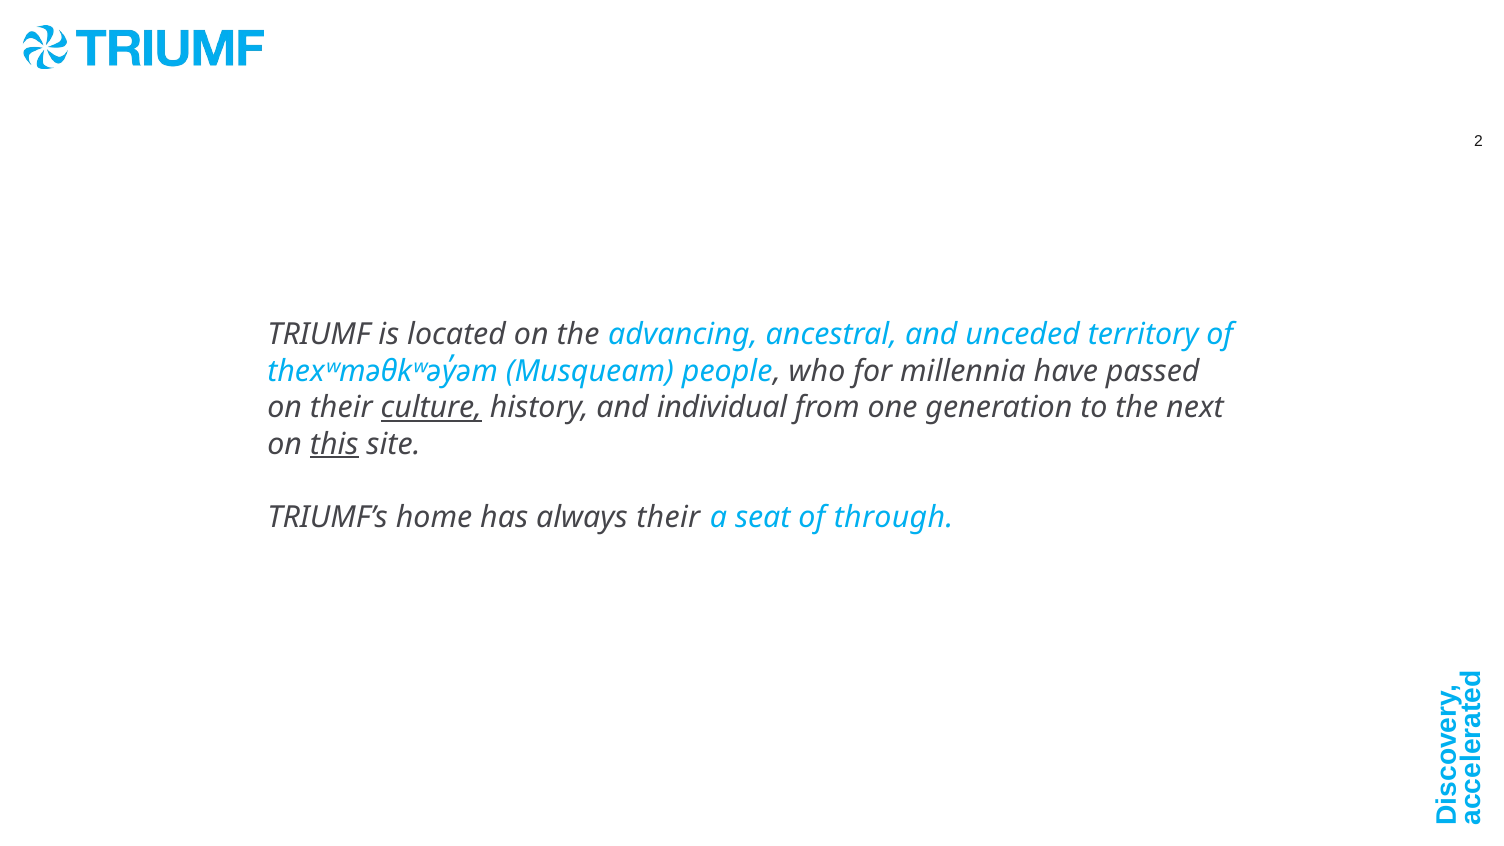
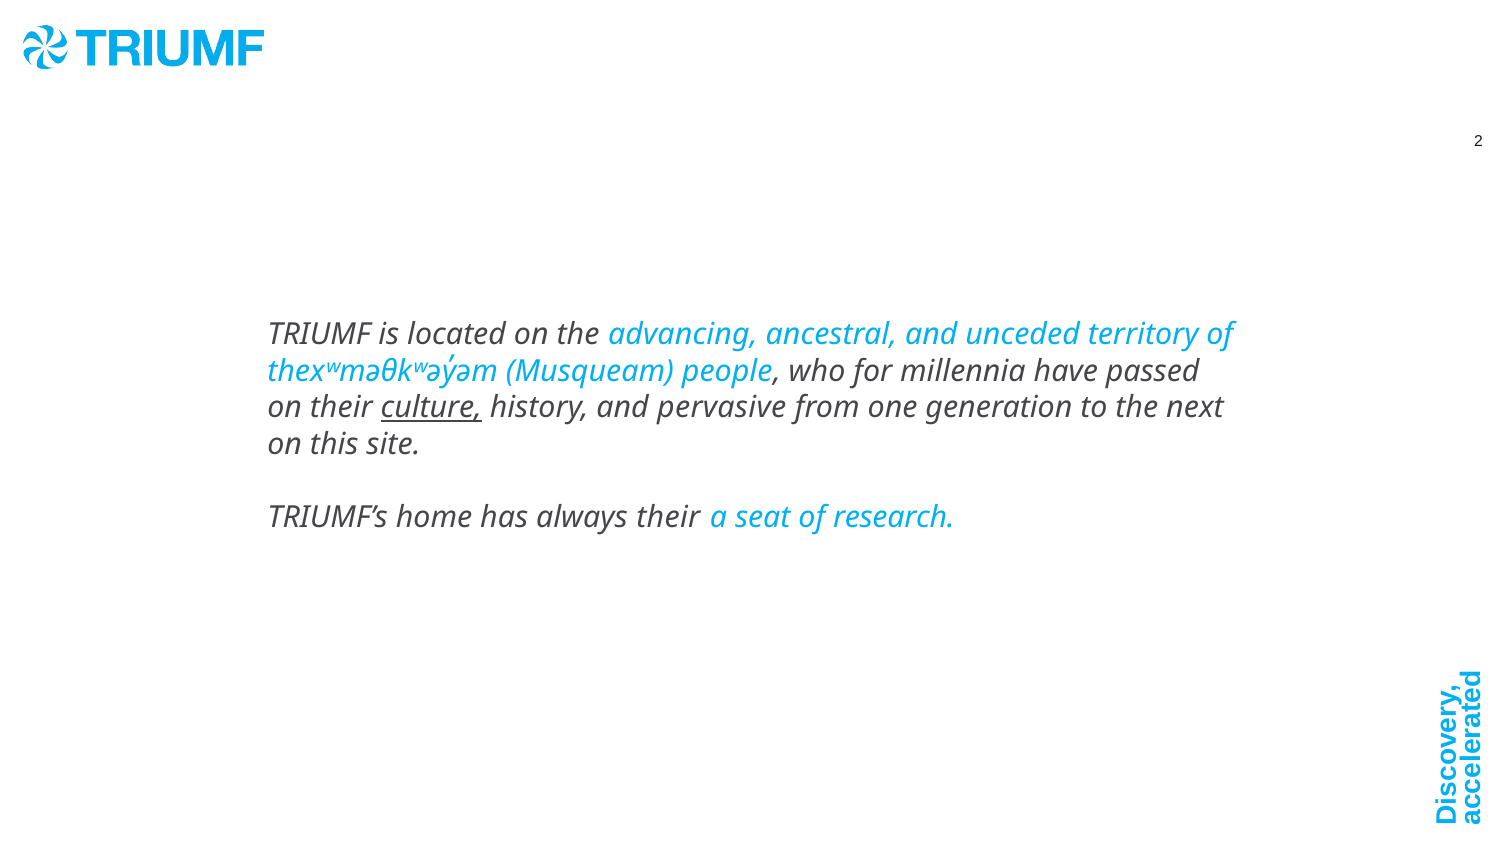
individual: individual -> pervasive (722, 408)
this underline: present -> none (334, 444)
through: through -> research (894, 517)
